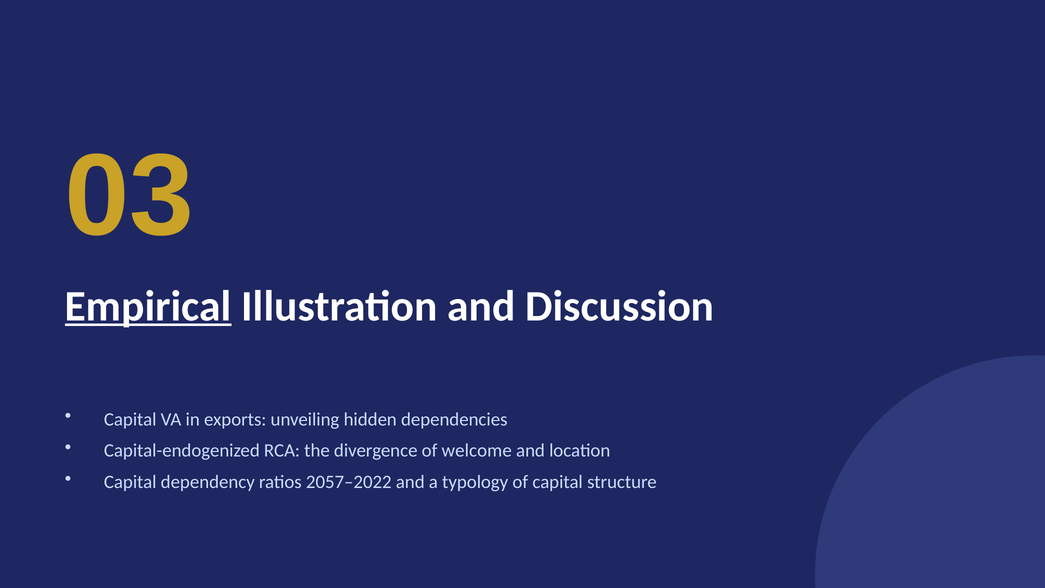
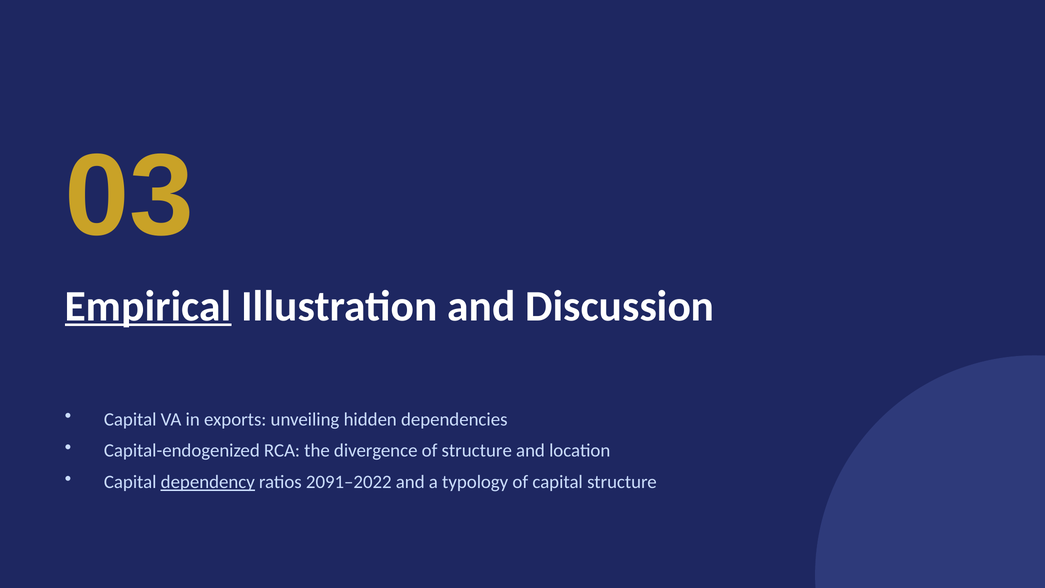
of welcome: welcome -> structure (477, 451)
dependency underline: none -> present (208, 482)
2057–2022: 2057–2022 -> 2091–2022 (349, 482)
